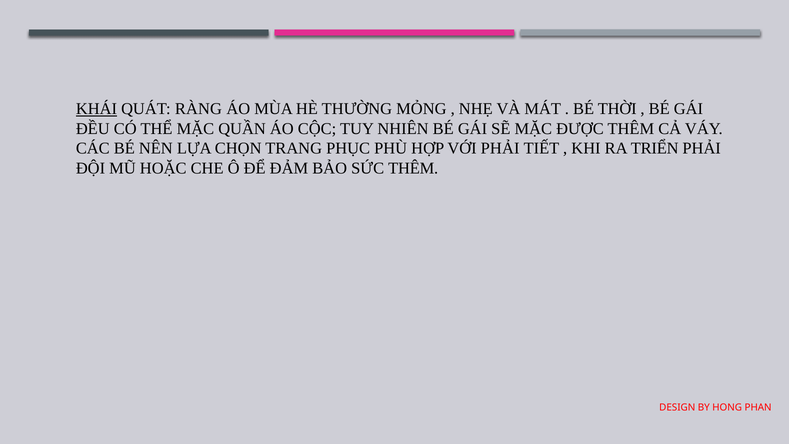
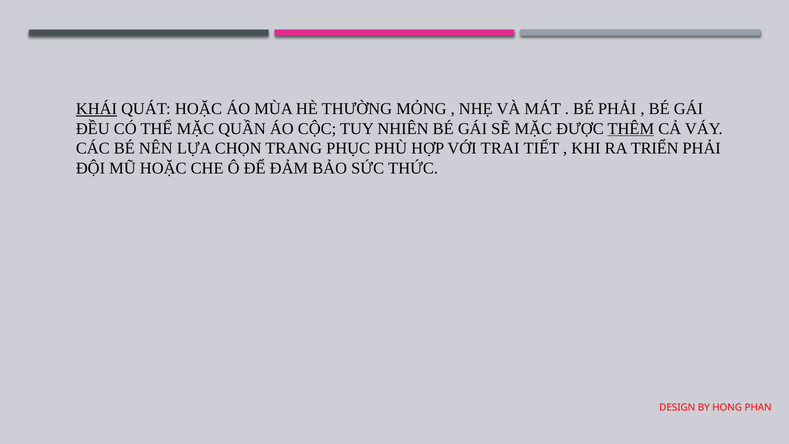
QUÁT RÀNG: RÀNG -> HOẶC (198, 109)
BÉ THỜI: THỜI -> PHẢI (617, 109)
THÊM underline: none -> present (631, 129)
VỚI PHẢI: PHẢI -> TRAI (500, 148)
SỨC THÊM: THÊM -> THỨC (413, 168)
